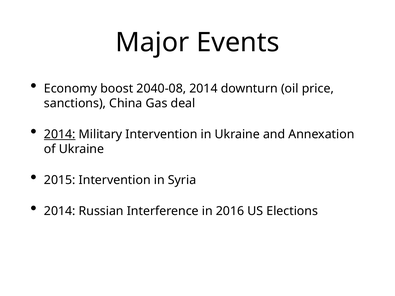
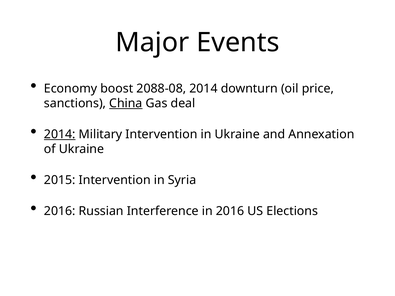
2040-08: 2040-08 -> 2088-08 (161, 89)
China underline: none -> present (126, 103)
2014: 2014 -> 2016 (60, 211)
